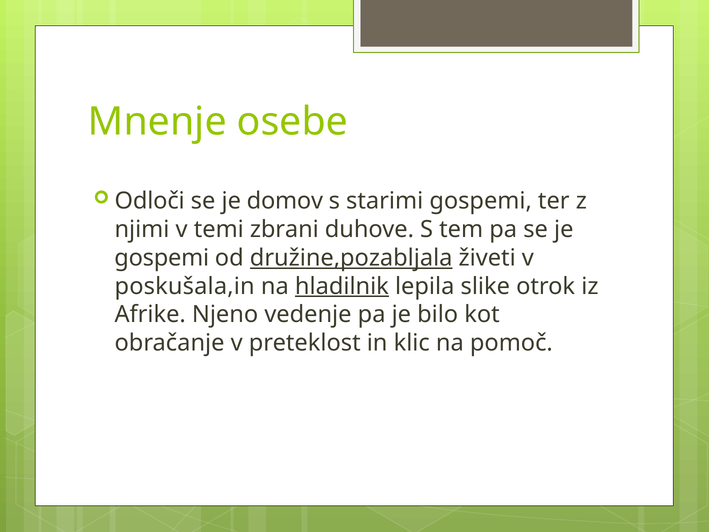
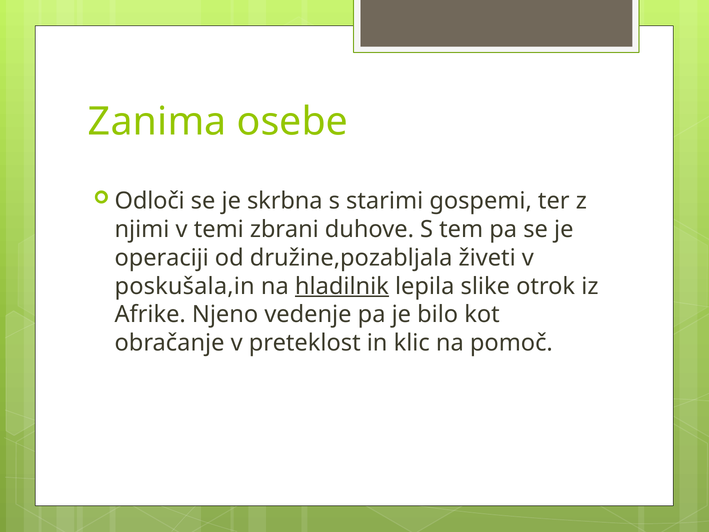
Mnenje: Mnenje -> Zanima (157, 122)
domov: domov -> skrbna (285, 201)
gospemi: gospemi -> operaciji (162, 258)
družine,pozabljala underline: present -> none (351, 258)
